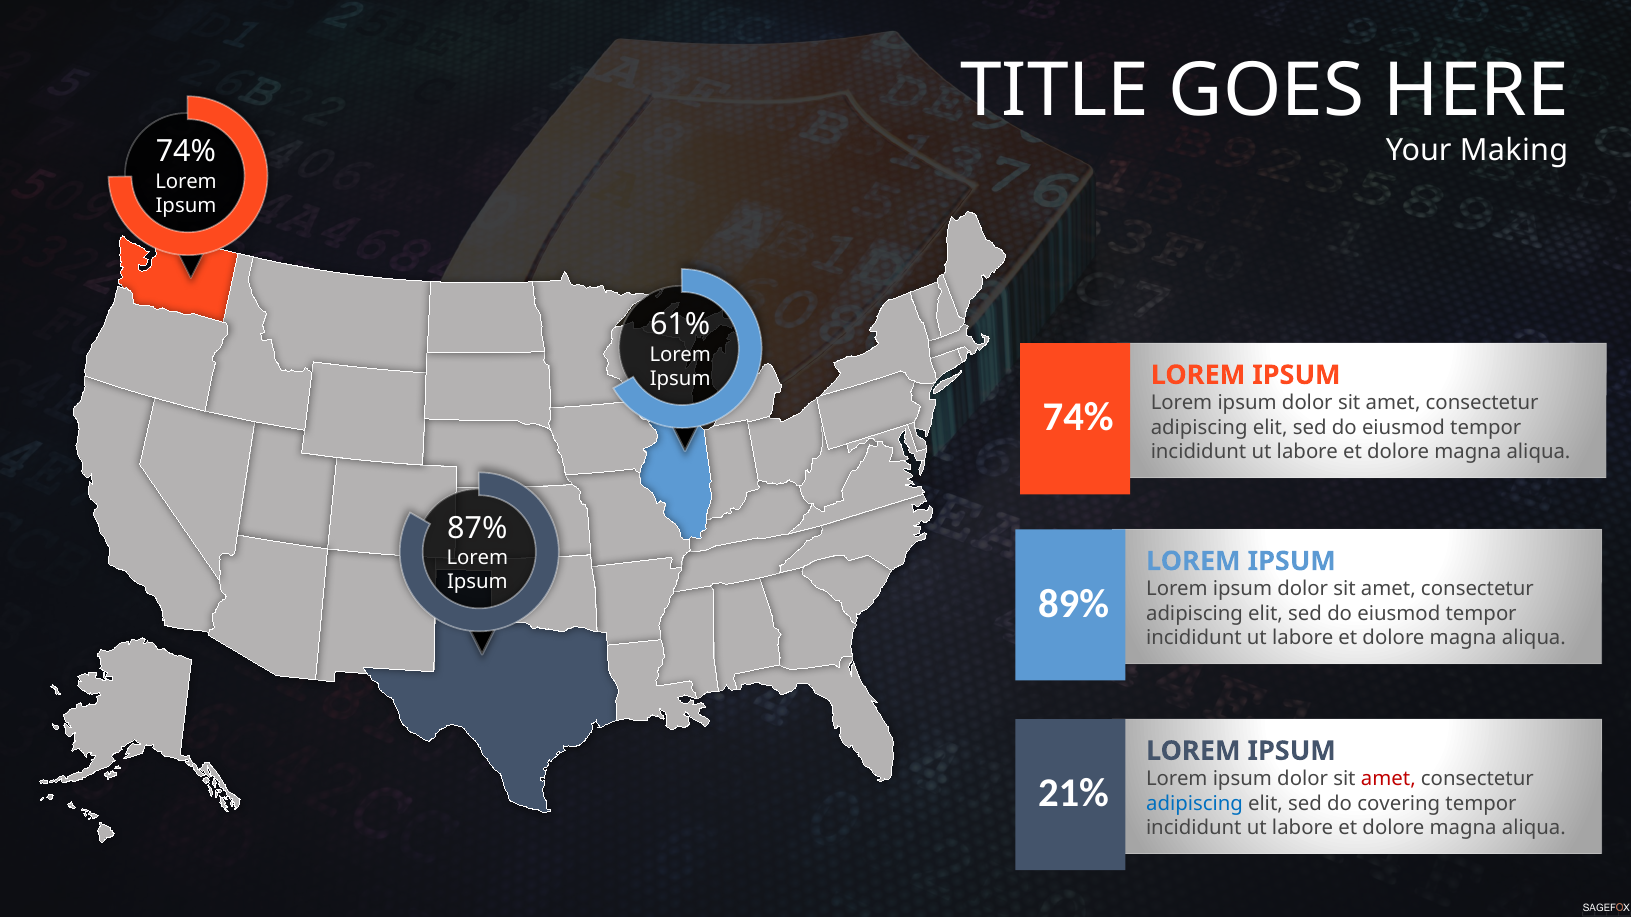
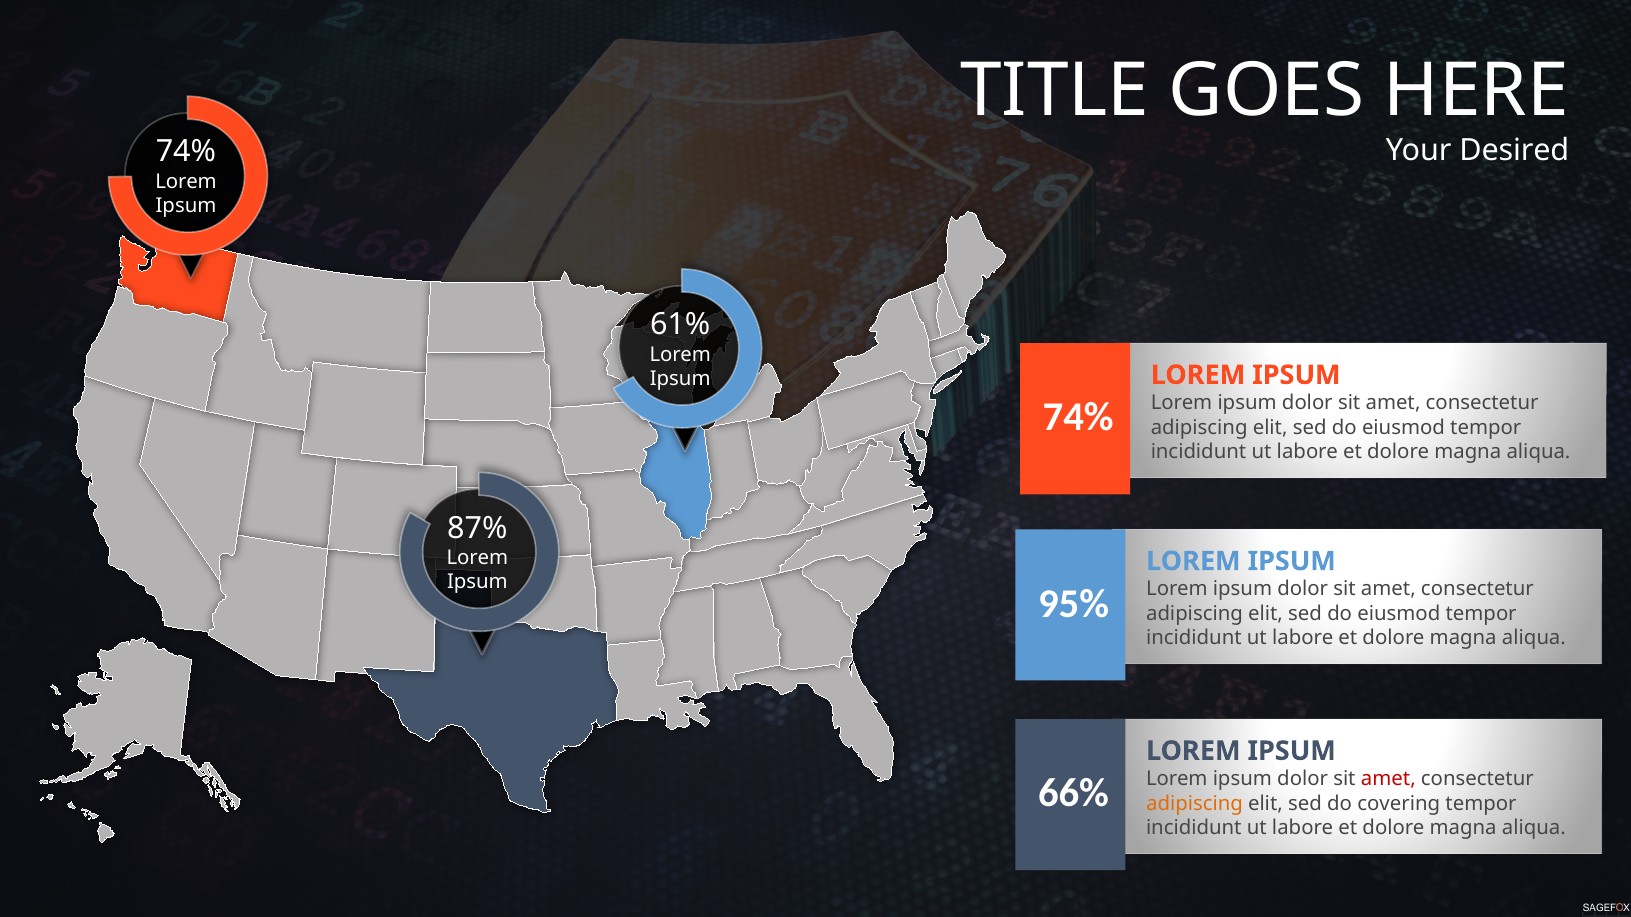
Making: Making -> Desired (1514, 151)
89%: 89% -> 95% (1074, 604)
21%: 21% -> 66% (1073, 794)
adipiscing colour: blue -> orange (1194, 804)
